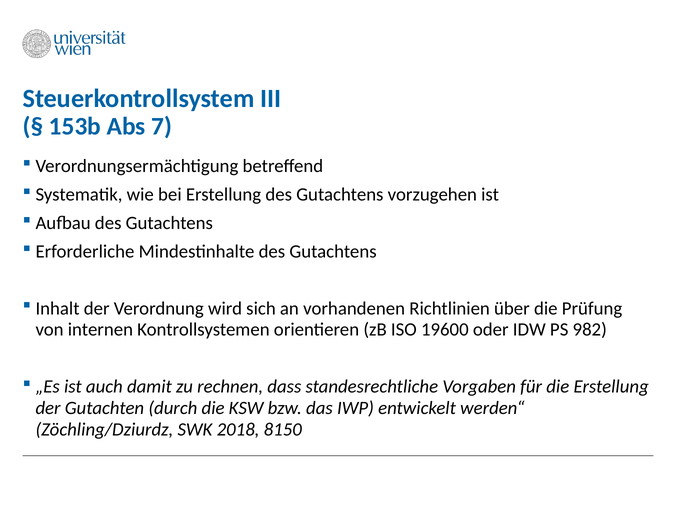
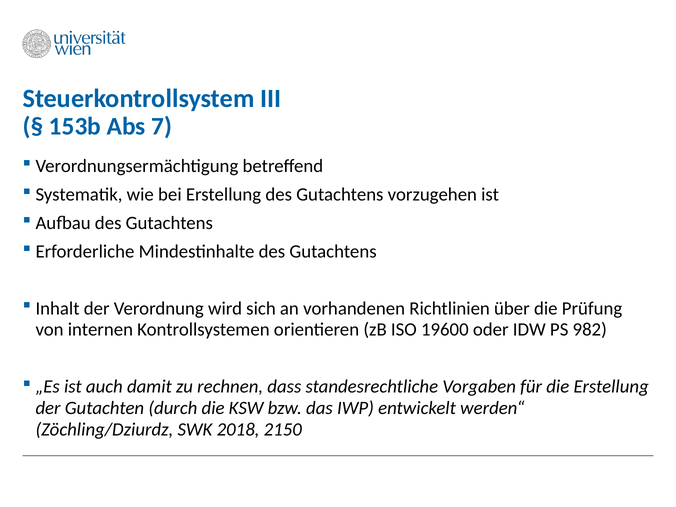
8150: 8150 -> 2150 (283, 430)
